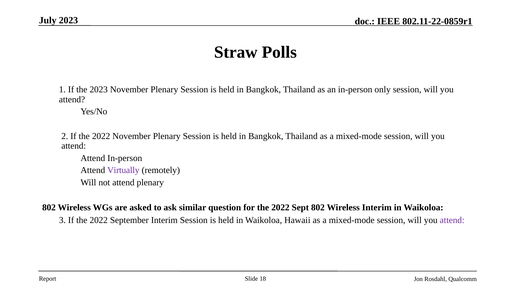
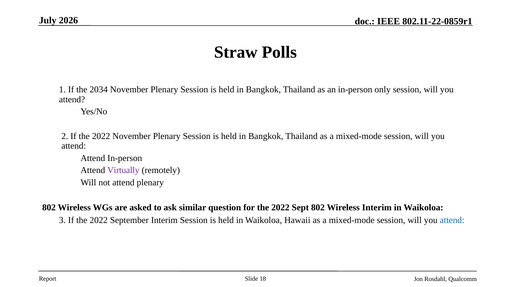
July 2023: 2023 -> 2026 (68, 20)
the 2023: 2023 -> 2034 (99, 90)
attend colour: purple -> blue (452, 220)
